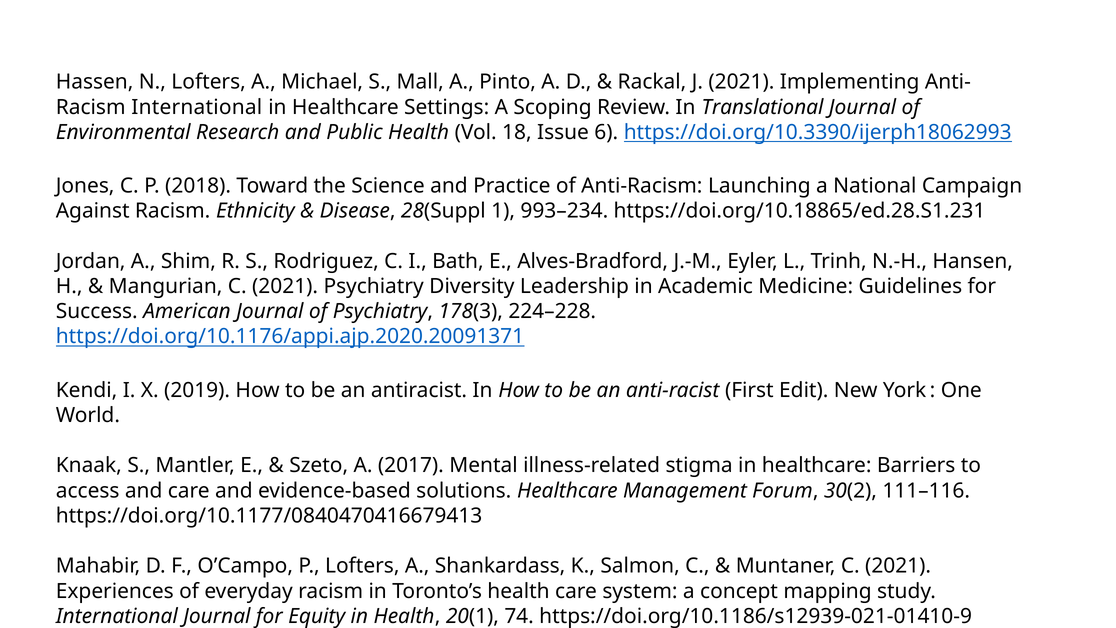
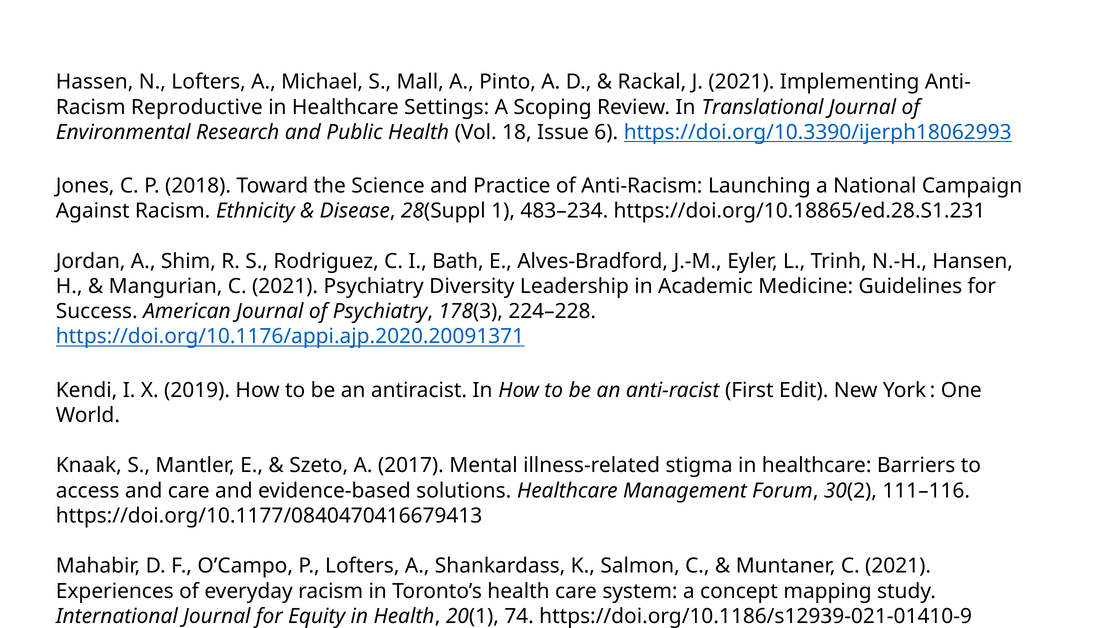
Racism International: International -> Reproductive (197, 107)
993–234: 993–234 -> 483–234 (564, 211)
